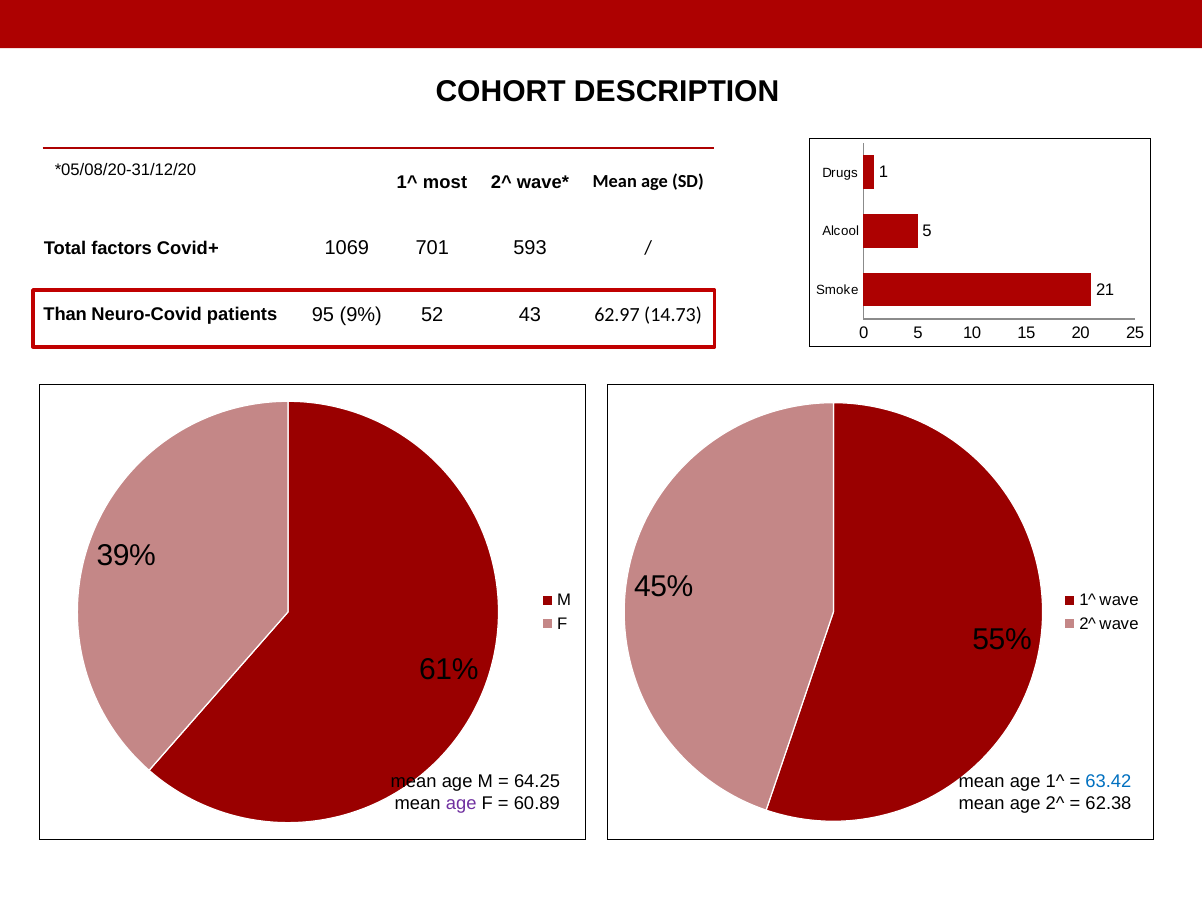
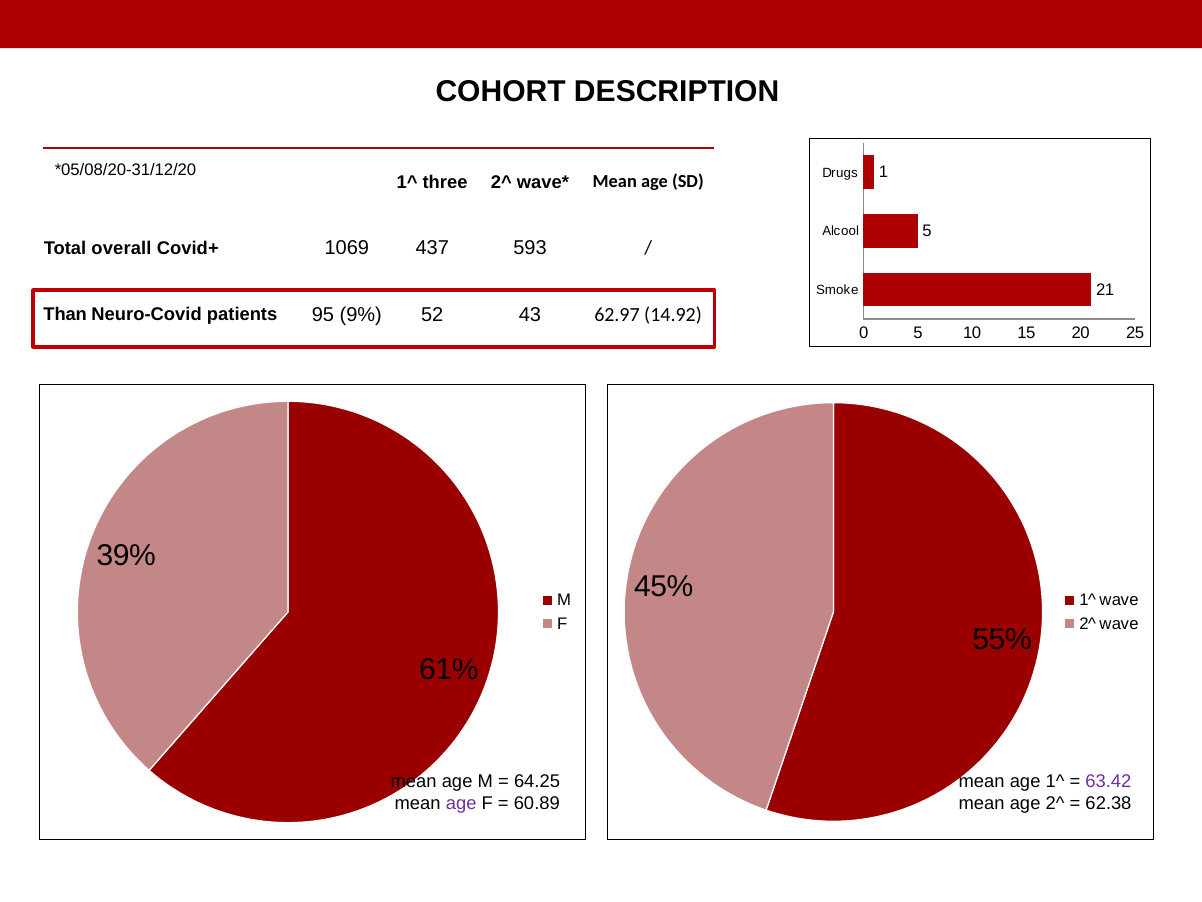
most: most -> three (445, 182)
factors: factors -> overall (121, 248)
701: 701 -> 437 (432, 248)
14.73: 14.73 -> 14.92 (673, 314)
63.42 colour: blue -> purple (1108, 781)
